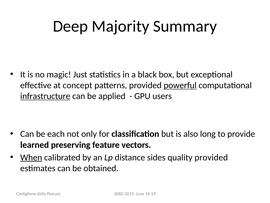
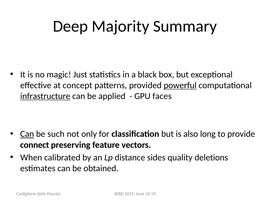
users: users -> faces (162, 96)
Can underline: none -> present (27, 134)
each: each -> such (56, 134)
learned: learned -> connect (35, 144)
When underline: present -> none (31, 157)
quality provided: provided -> deletions (211, 157)
